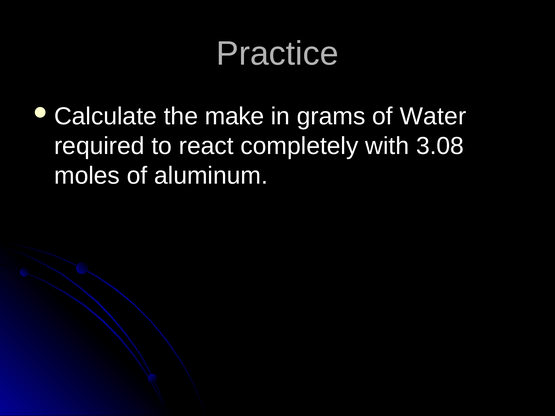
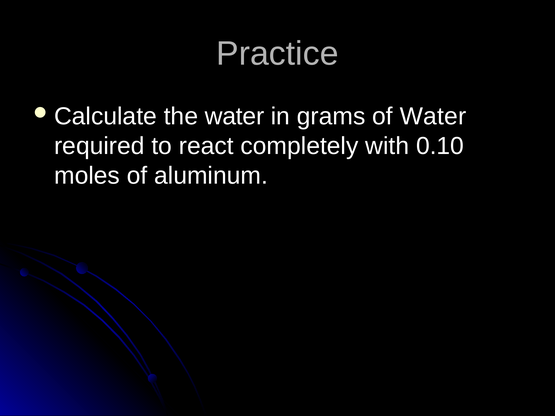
the make: make -> water (235, 116)
3.08: 3.08 -> 0.10 (440, 146)
